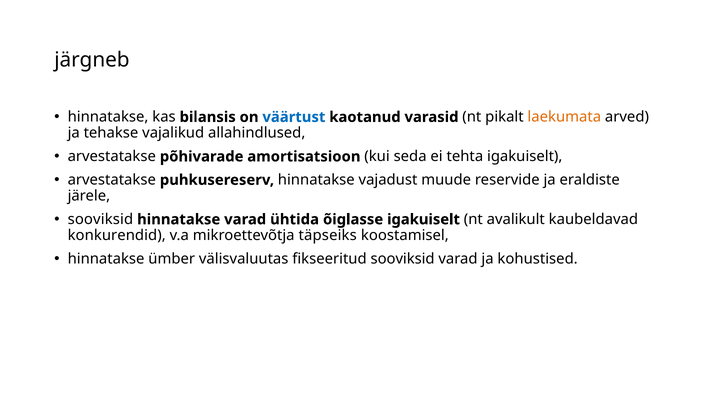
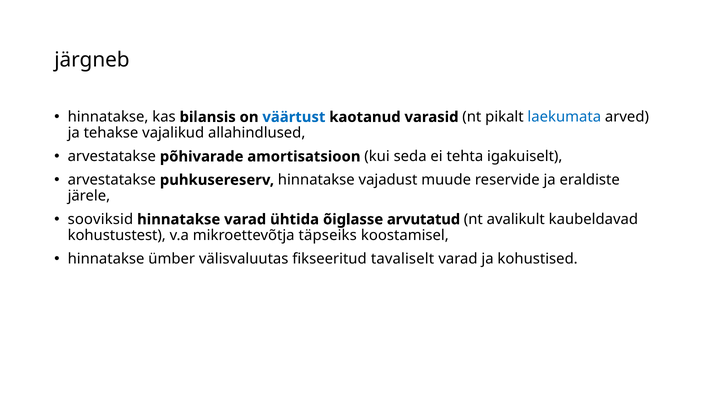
laekumata colour: orange -> blue (564, 117)
õiglasse igakuiselt: igakuiselt -> arvutatud (424, 220)
konkurendid: konkurendid -> kohustustest (117, 236)
fikseeritud sooviksid: sooviksid -> tavaliselt (403, 259)
